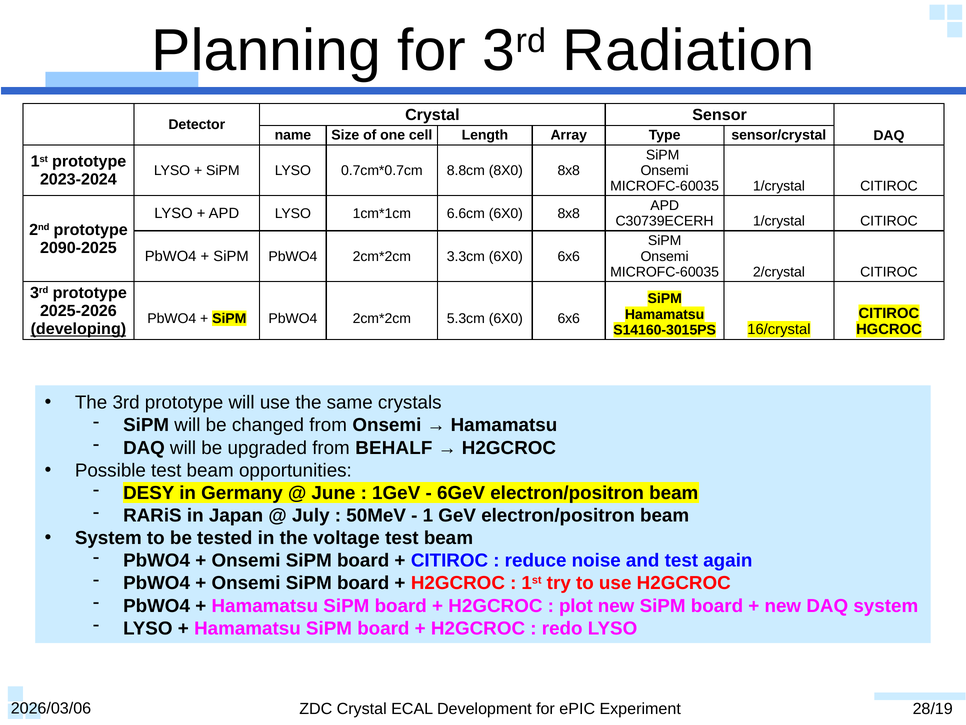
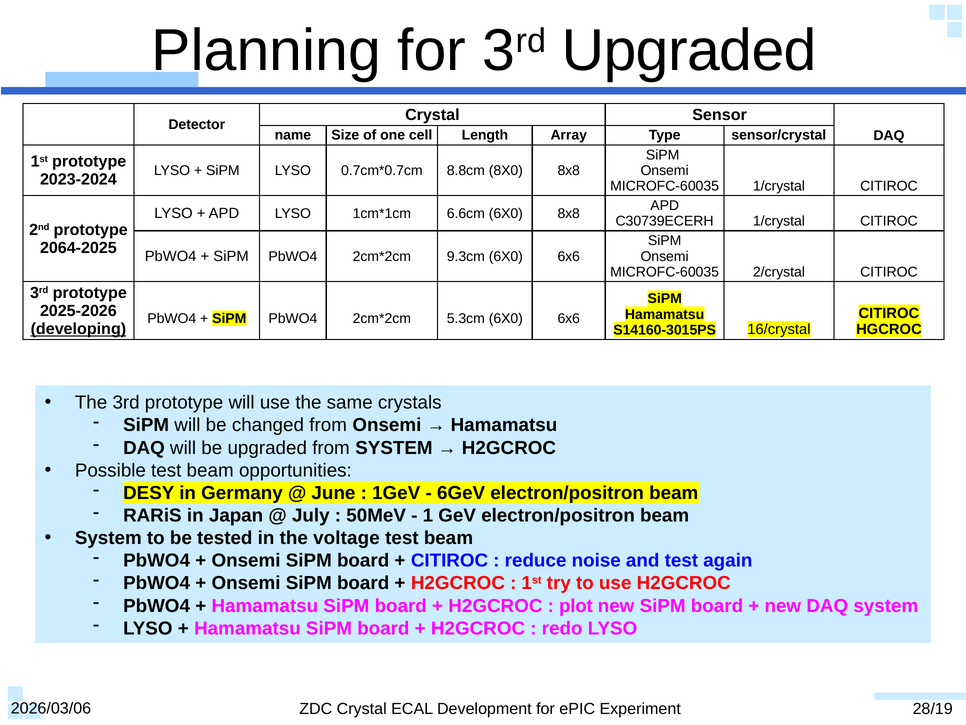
3rd Radiation: Radiation -> Upgraded (689, 51)
2090-2025: 2090-2025 -> 2064-2025 (78, 248)
3.3cm: 3.3cm -> 9.3cm (466, 256)
from BEHALF: BEHALF -> SYSTEM (394, 448)
